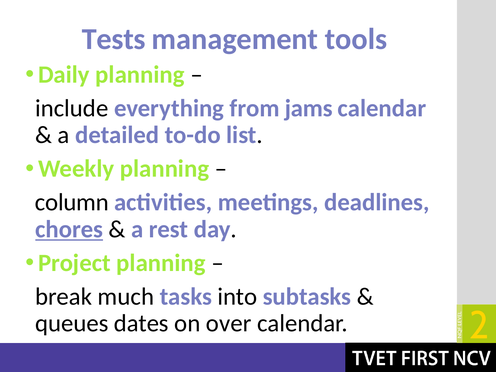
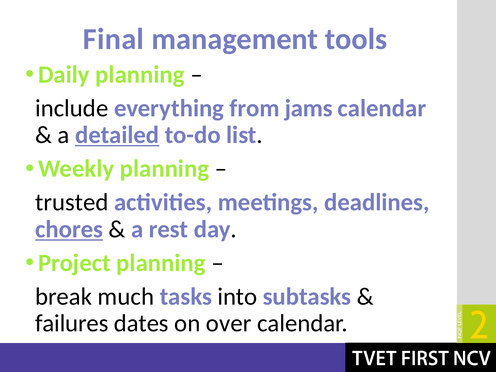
Tests: Tests -> Final (113, 39)
detailed underline: none -> present (117, 135)
column: column -> trusted (72, 202)
queues: queues -> failures (72, 323)
